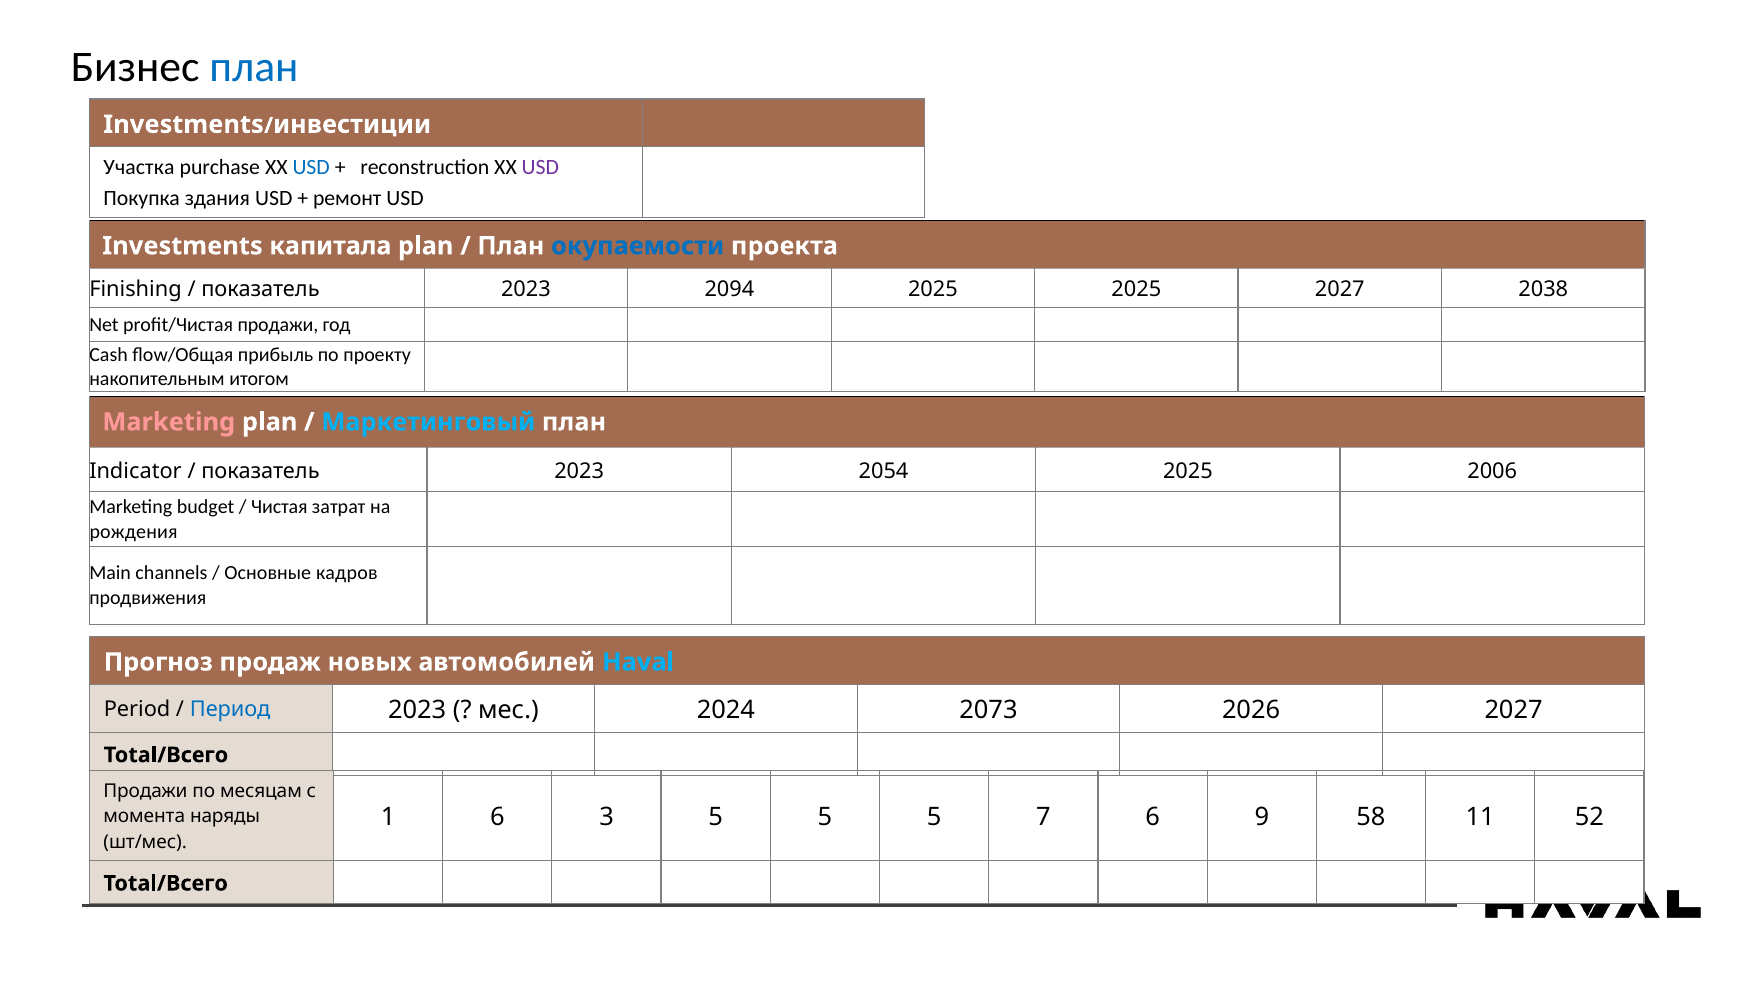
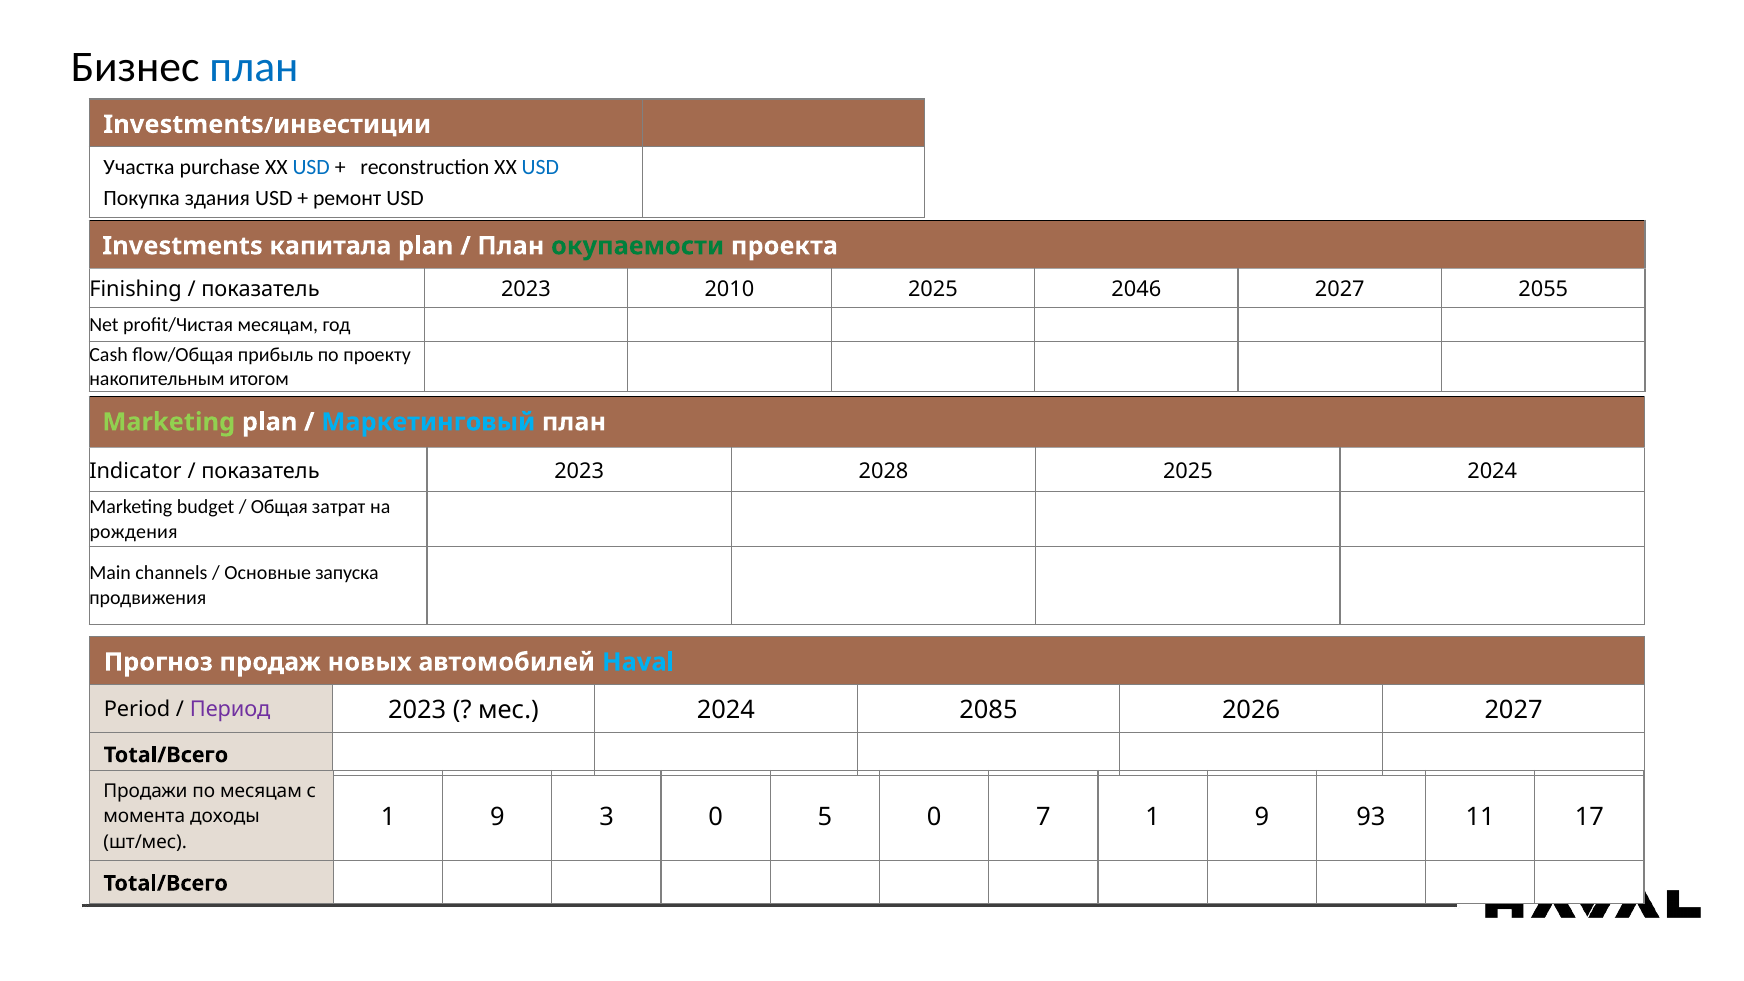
USD colour: purple -> blue (540, 167)
окупаемости colour: blue -> green (638, 246)
2094: 2094 -> 2010 (729, 289)
2025 2025: 2025 -> 2046 (1136, 289)
2038: 2038 -> 2055 (1543, 289)
profit/Чистая продажи: продажи -> месяцам (278, 325)
Marketing colour: pink -> light green (169, 422)
2054: 2054 -> 2028 (884, 471)
2025 2006: 2006 -> 2024 (1492, 471)
Чистая: Чистая -> Общая (279, 507)
кадров: кадров -> запуска (347, 573)
Период colour: blue -> purple (230, 710)
2073: 2073 -> 2085 (988, 710)
6: 6 -> 9 (497, 817)
3 5: 5 -> 0 (716, 817)
5: 5 -> 0 (934, 817)
7 6: 6 -> 1 (1153, 817)
58: 58 -> 93 (1371, 817)
52: 52 -> 17 (1589, 817)
наряды: наряды -> доходы (225, 817)
